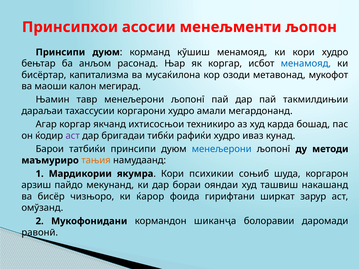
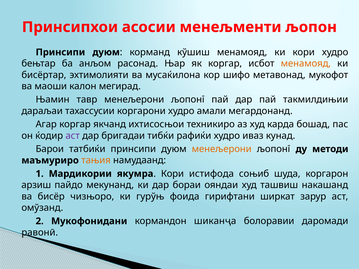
менамояд colour: blue -> orange (306, 64)
капитализма: капитализма -> эхтимолияти (99, 75)
озоди: озоди -> шифо (236, 75)
менељерони colour: blue -> orange (222, 149)
психикии: психикии -> истифода (211, 174)
ќарор: ќарор -> гурўњ (150, 197)
